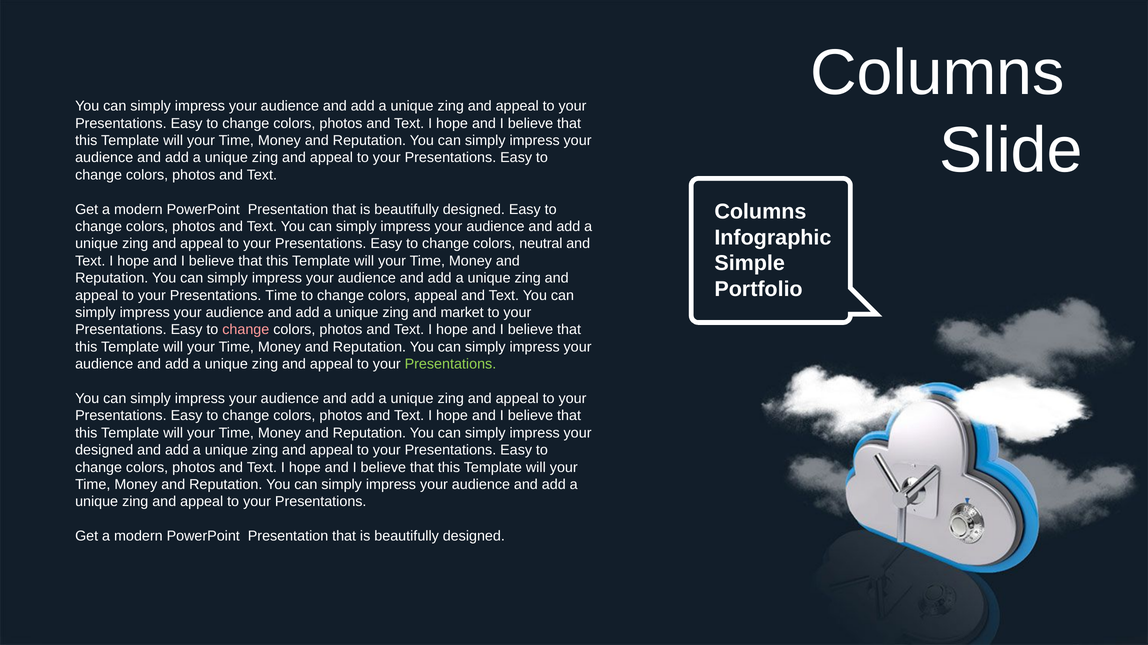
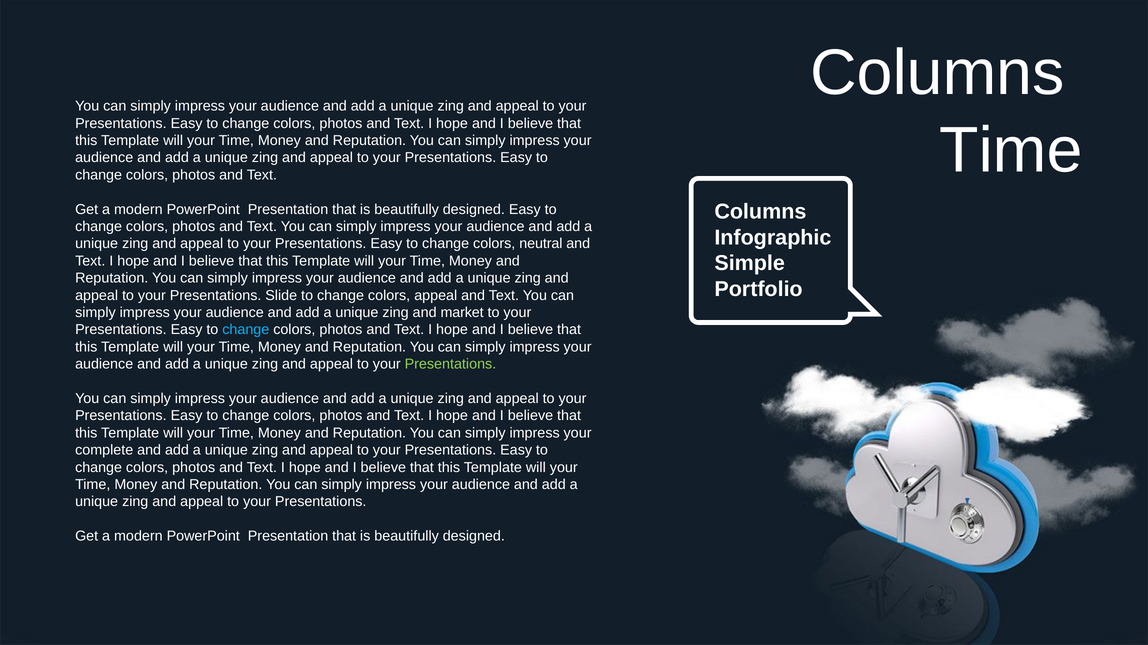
Slide: Slide -> Time (1011, 151)
Presentations Time: Time -> Slide (281, 296)
change colour: pink -> light blue (246, 330)
designed: designed -> complete (104, 451)
